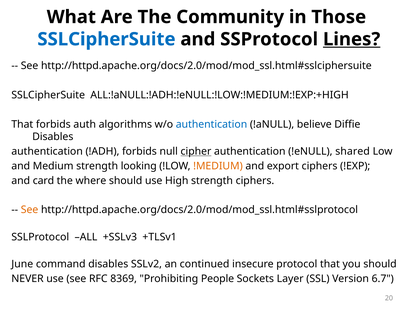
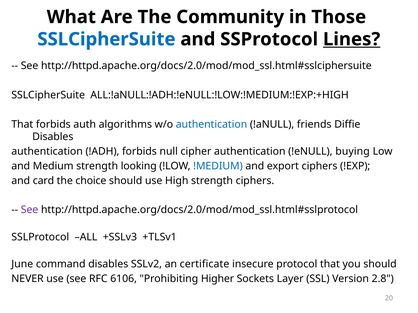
believe: believe -> friends (314, 124)
cipher underline: present -> none (196, 152)
shared: shared -> buying (353, 152)
!MEDIUM colour: orange -> blue (218, 166)
where: where -> choice (91, 181)
See colour: orange -> purple (30, 210)
continued: continued -> certificate (205, 264)
8369: 8369 -> 6106 (124, 279)
People: People -> Higher (218, 279)
6.7: 6.7 -> 2.8 (383, 279)
